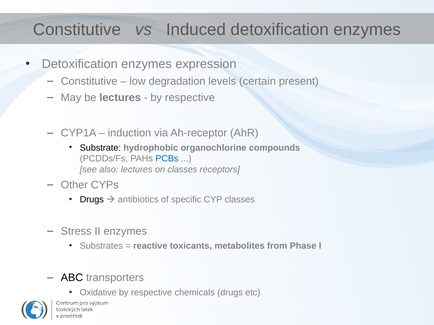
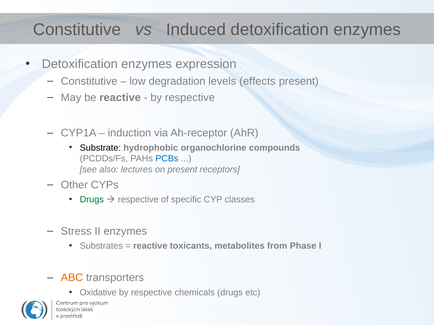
certain: certain -> effects (257, 81)
be lectures: lectures -> reactive (120, 98)
on classes: classes -> present (182, 170)
Drugs colour: black -> green (92, 200)
antibiotics: antibiotics -> respective (138, 200)
ABC colour: black -> orange (72, 278)
